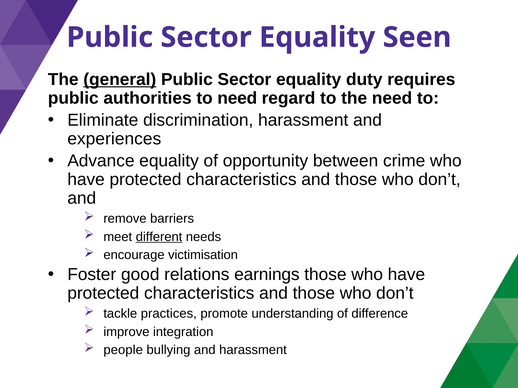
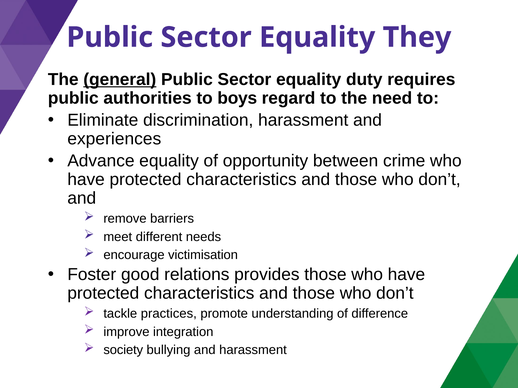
Seen: Seen -> They (417, 37)
to need: need -> boys (237, 98)
different underline: present -> none (159, 237)
earnings: earnings -> provides (267, 275)
people: people -> society (123, 350)
